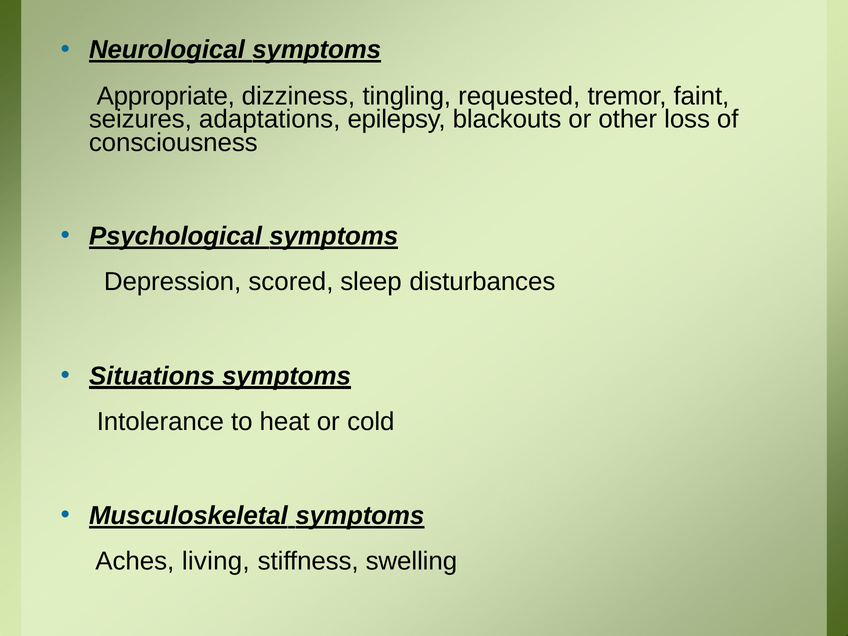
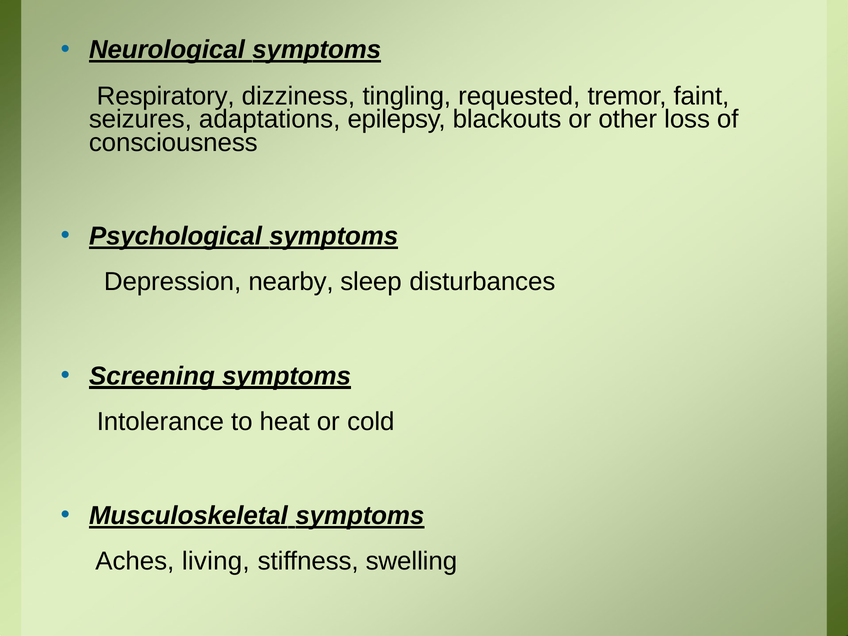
Appropriate: Appropriate -> Respiratory (166, 96)
scored: scored -> nearby (291, 282)
Situations: Situations -> Screening (152, 376)
